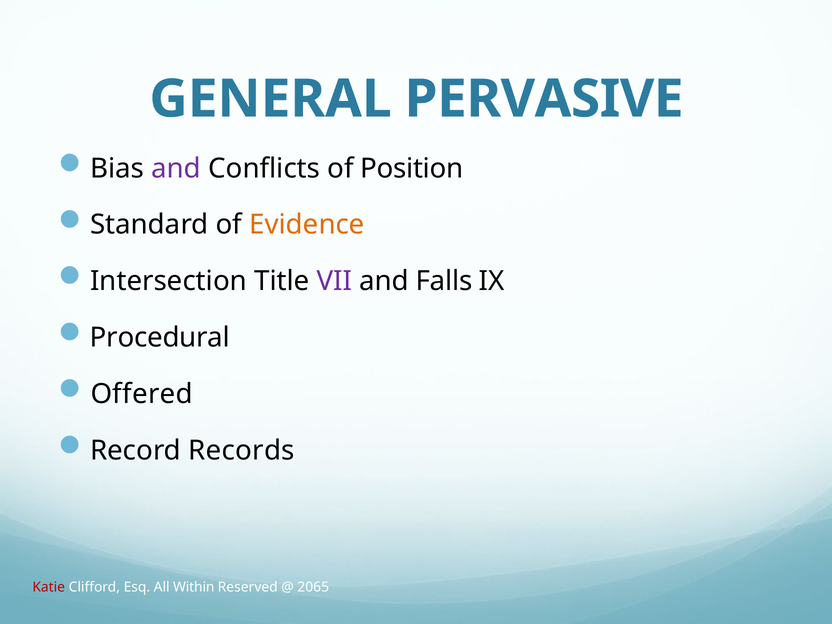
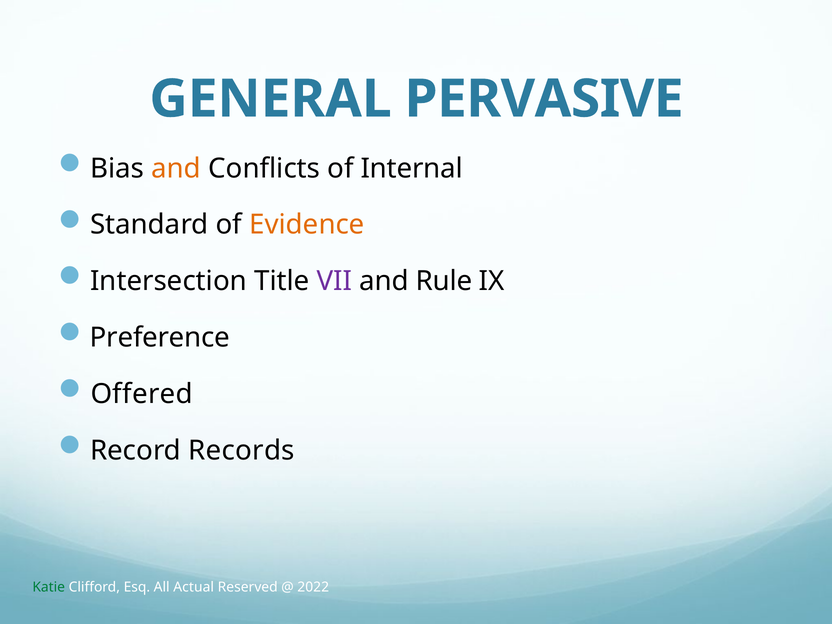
and colour: purple -> orange (176, 168)
Position: Position -> Internal (412, 168)
Falls: Falls -> Rule (444, 281)
Procedural: Procedural -> Preference (160, 338)
Katie colour: red -> green (49, 587)
Within: Within -> Actual (194, 587)
2065: 2065 -> 2022 (313, 587)
